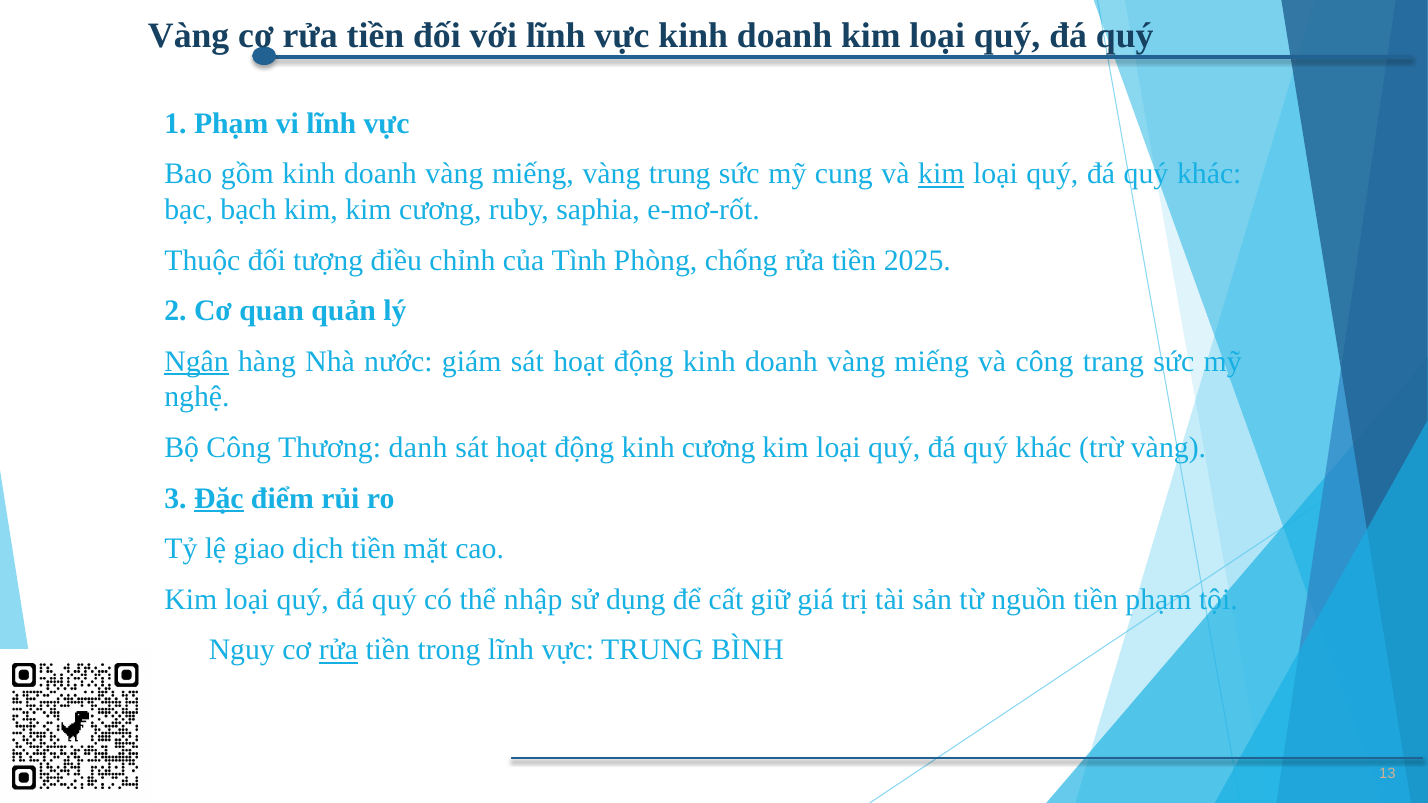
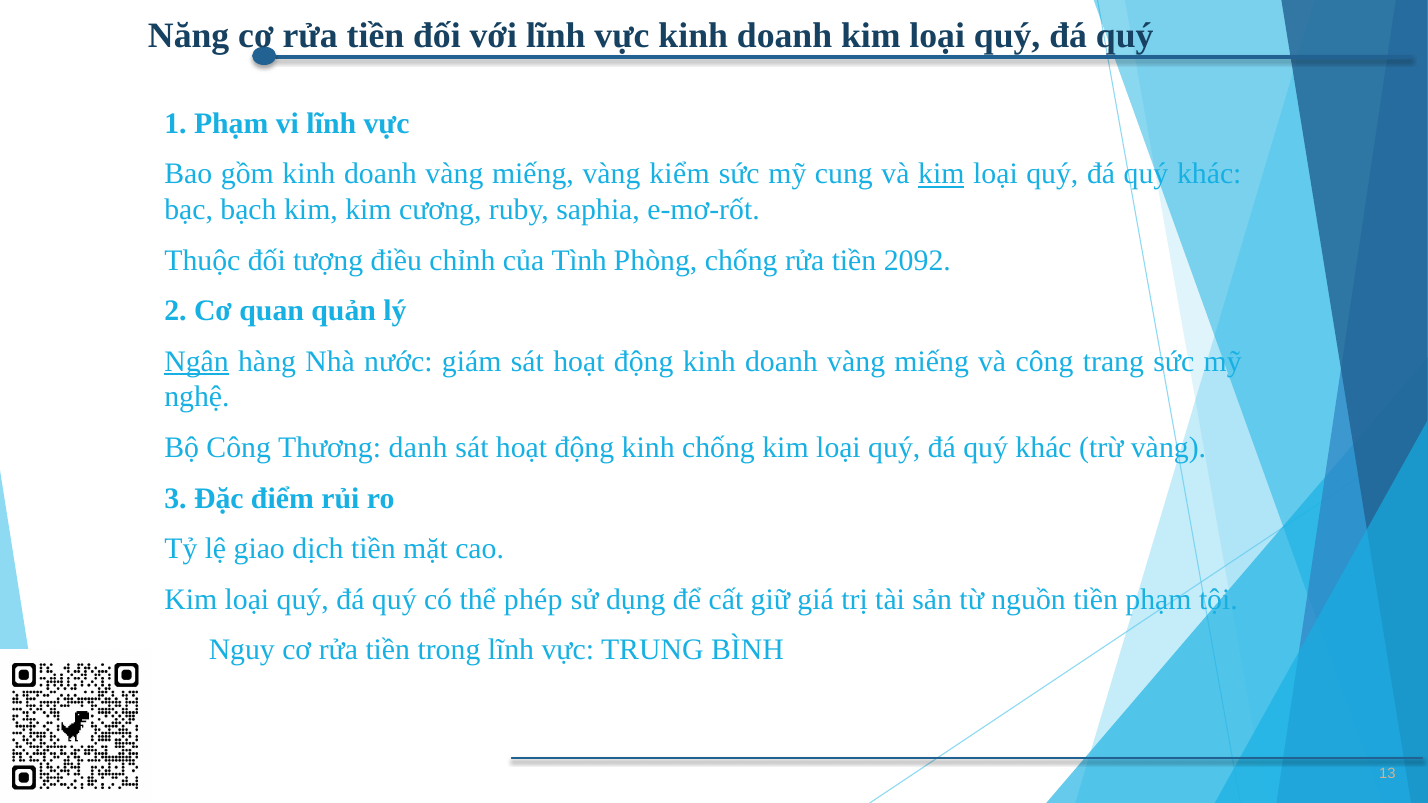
Vàng: Vàng -> Năng (189, 36)
vàng trung: trung -> kiểm (679, 174)
2025: 2025 -> 2092 (917, 260)
kinh cương: cương -> chống (718, 448)
Đặc underline: present -> none (219, 498)
nhập: nhập -> phép (533, 600)
rửa underline: present -> none (338, 650)
